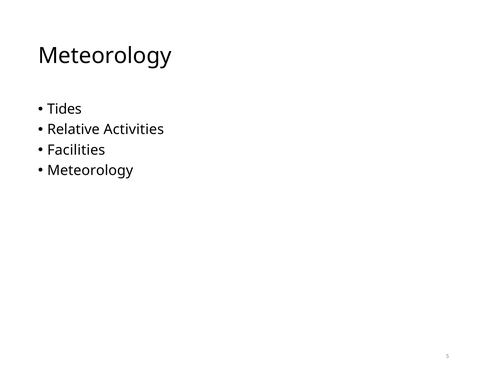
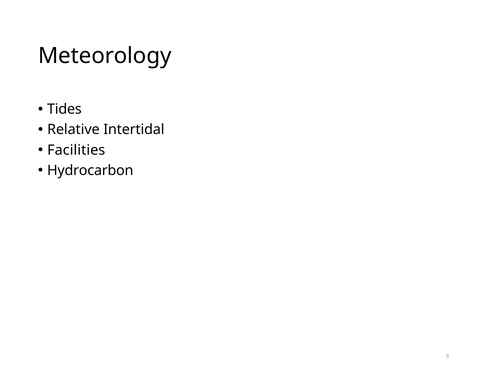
Activities: Activities -> Intertidal (134, 130)
Meteorology: Meteorology -> Hydrocarbon (90, 170)
